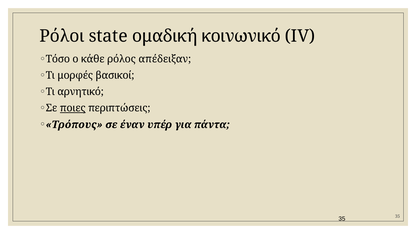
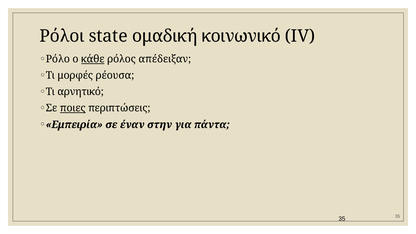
Τόσο: Τόσο -> Ρόλο (58, 59)
κάθε underline: none -> present (93, 59)
βασικοί: βασικοί -> ρέουσα (115, 75)
Τρόπους: Τρόπους -> Εμπειρία (74, 125)
υπέρ: υπέρ -> στην (160, 125)
